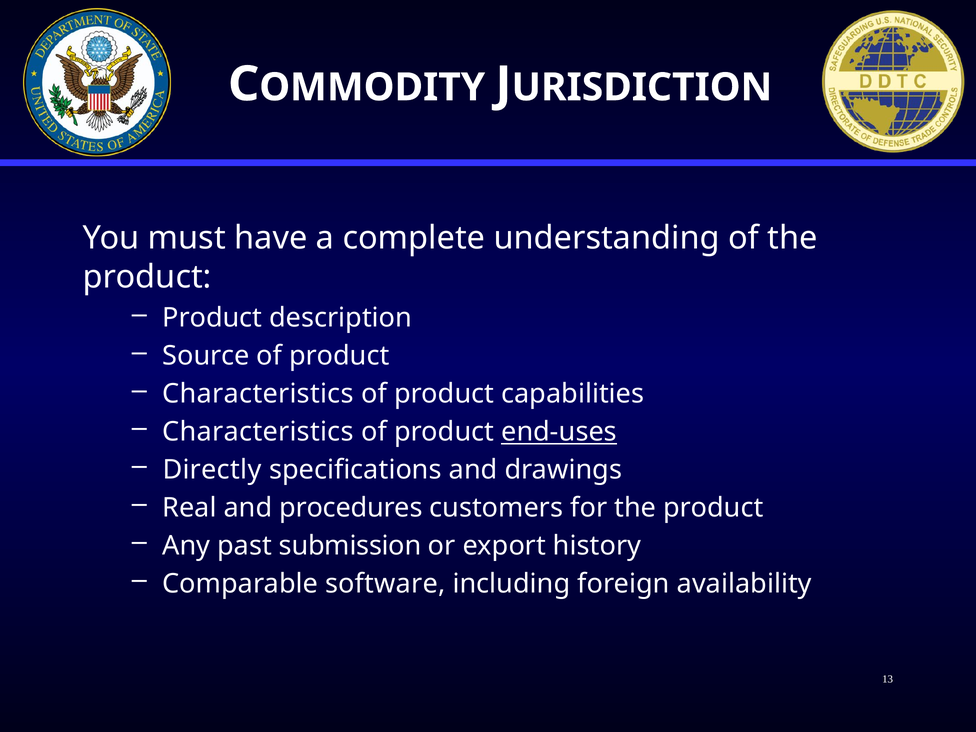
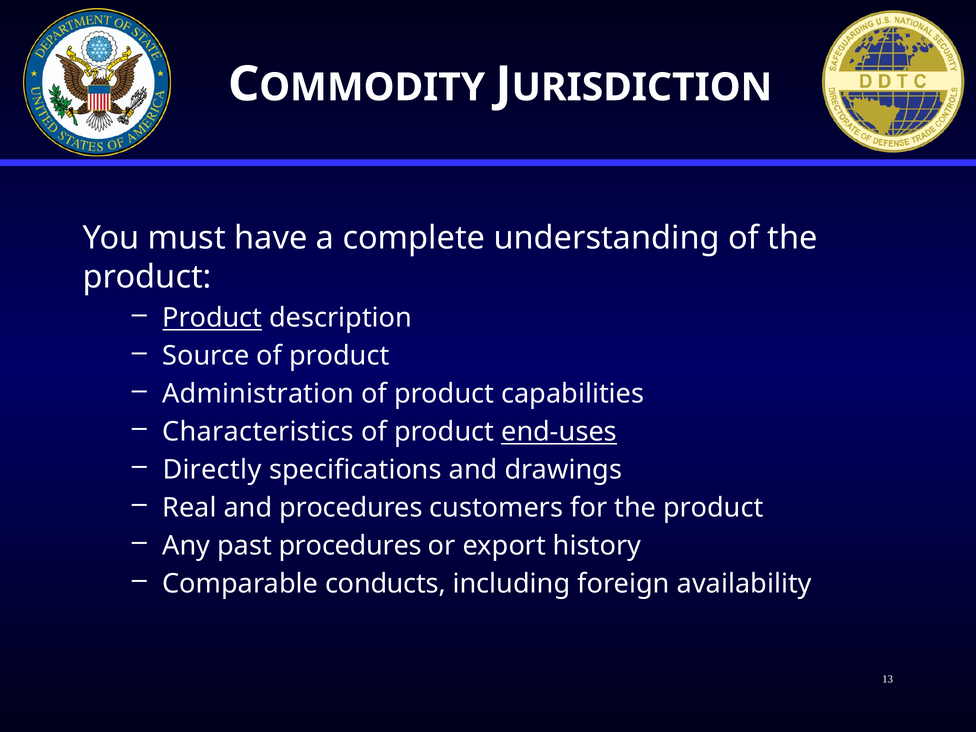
Product underline: none -> present (212, 318)
Characteristics: Characteristics -> Administration (258, 394)
past submission: submission -> procedures (350, 546)
software: software -> conducts (385, 584)
